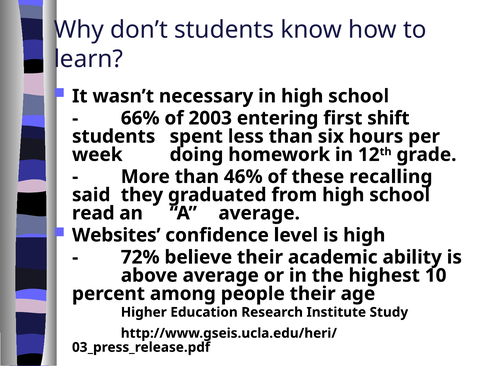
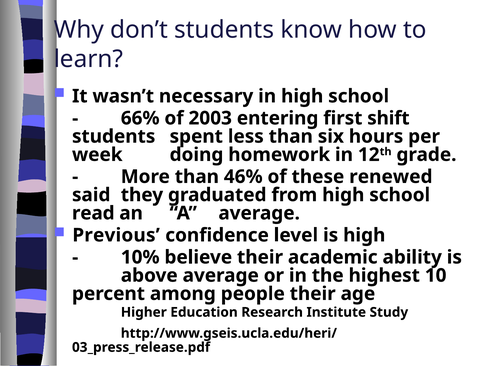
recalling: recalling -> renewed (391, 177)
Websites: Websites -> Previous (116, 235)
72%: 72% -> 10% (140, 257)
